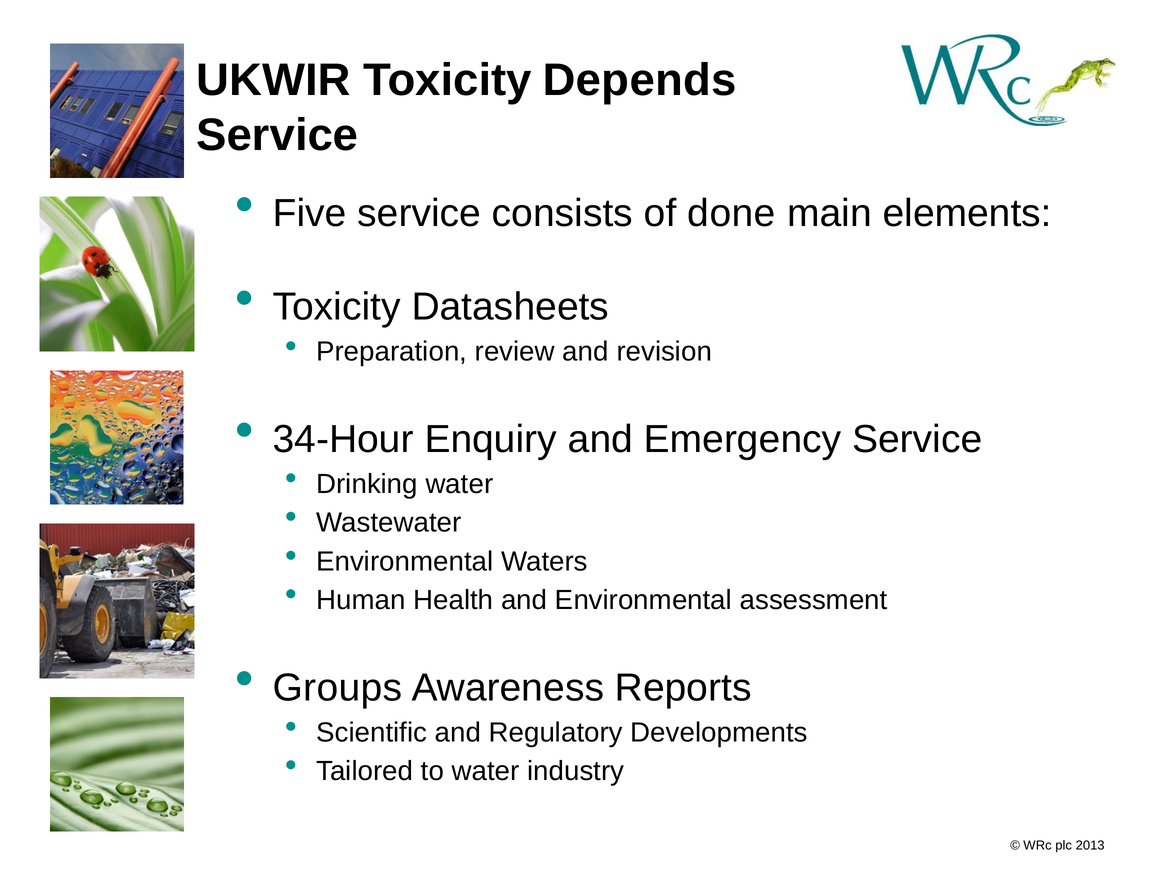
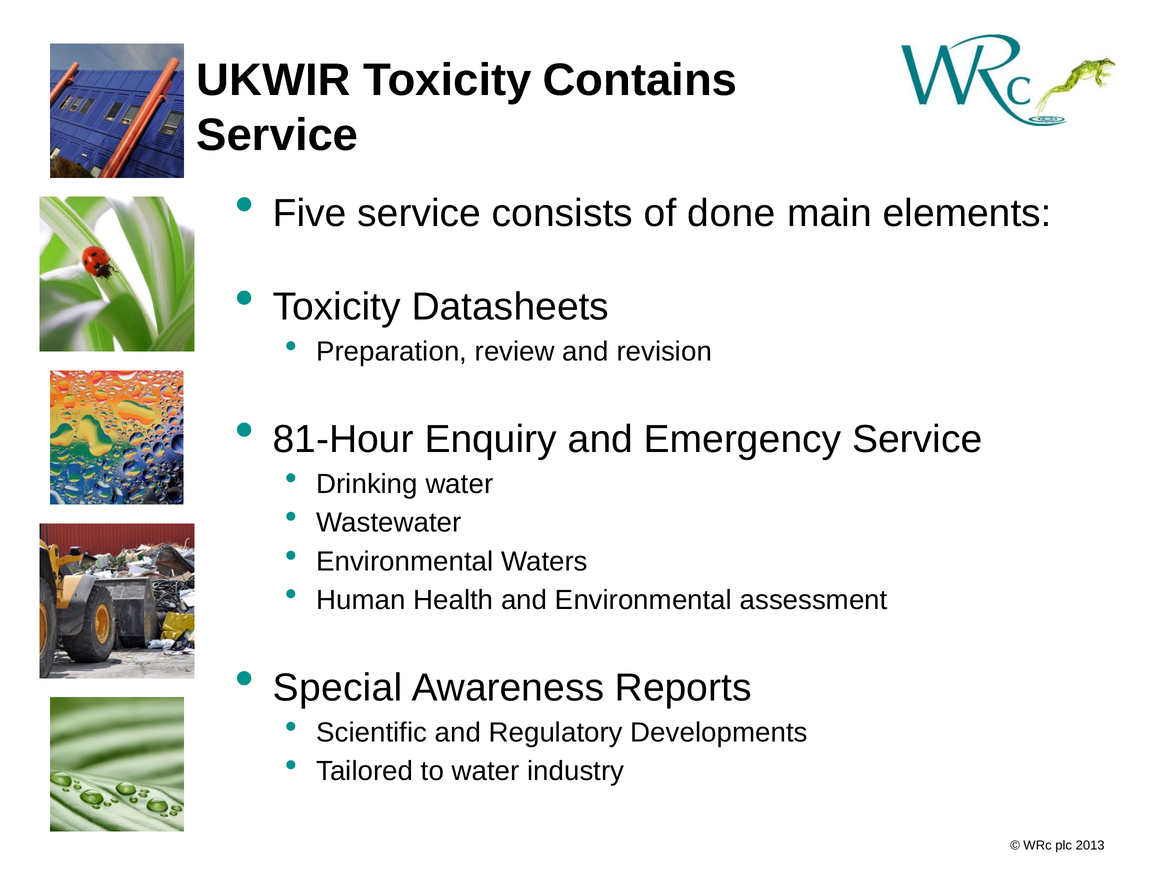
Depends: Depends -> Contains (640, 80)
34-Hour: 34-Hour -> 81-Hour (343, 439)
Groups: Groups -> Special (338, 688)
